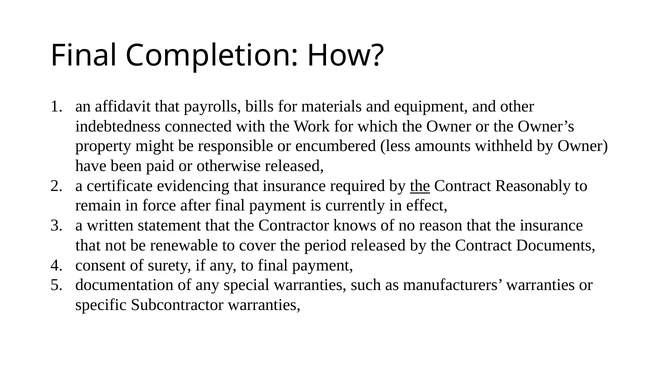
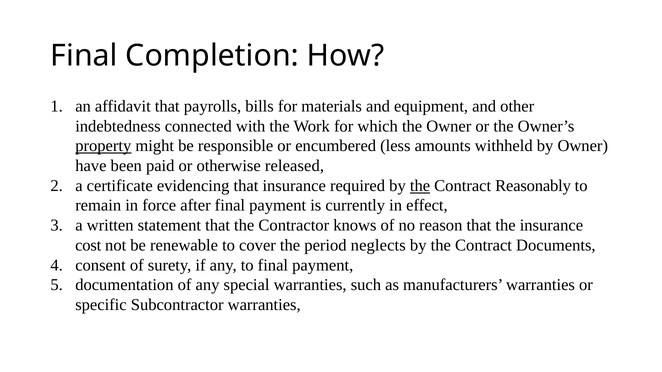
property underline: none -> present (103, 146)
that: that -> cost (88, 245)
period released: released -> neglects (378, 245)
